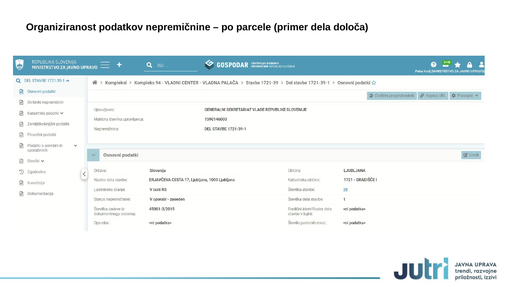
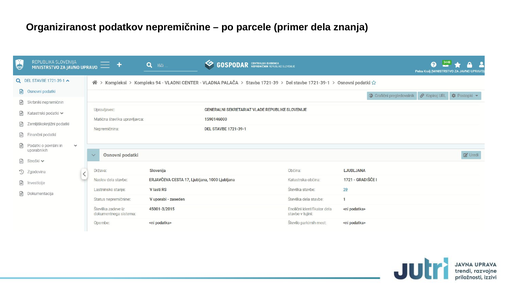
določa: določa -> znanja (351, 27)
